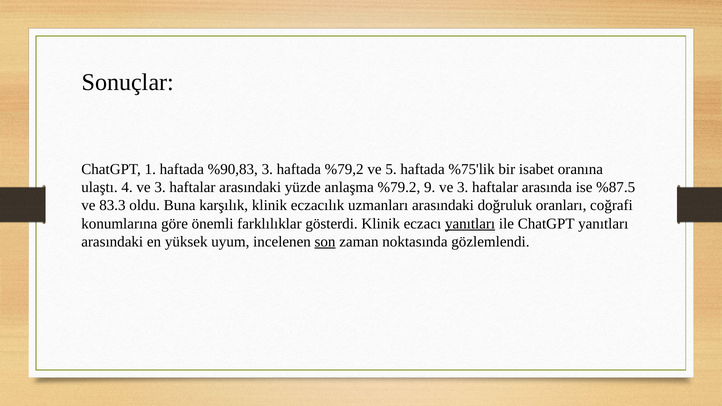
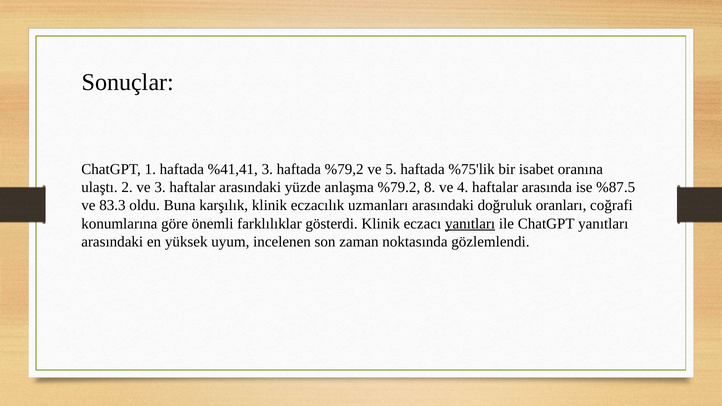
%90,83: %90,83 -> %41,41 (233, 169)
4: 4 -> 2 (127, 188)
9: 9 -> 8 (430, 188)
3: 3 -> 4 (463, 188)
son underline: present -> none (325, 242)
